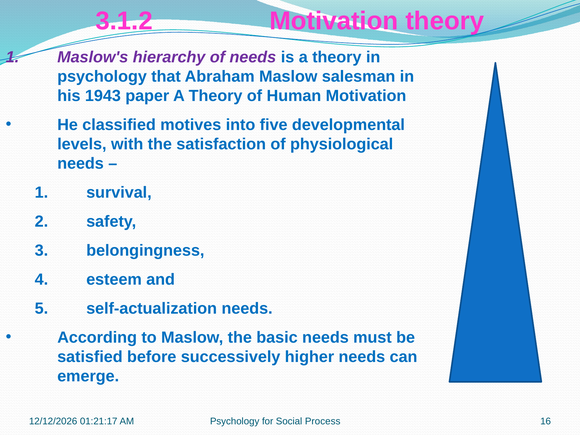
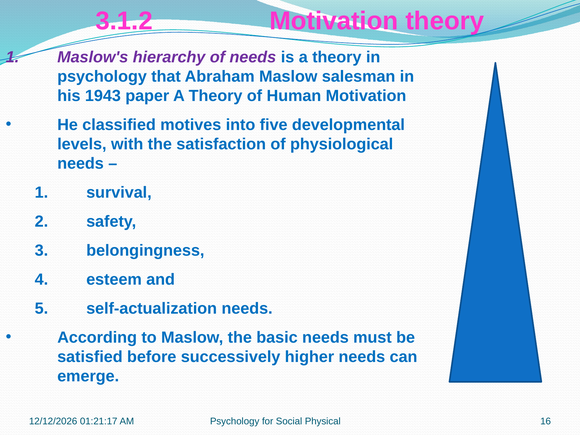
Process: Process -> Physical (323, 421)
